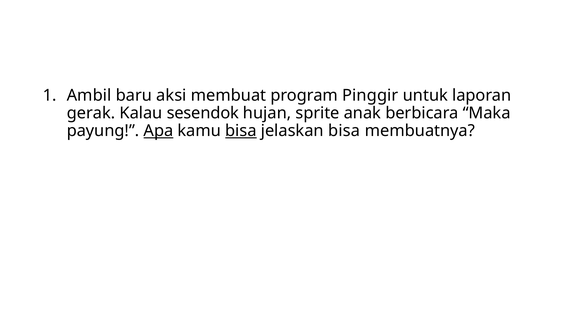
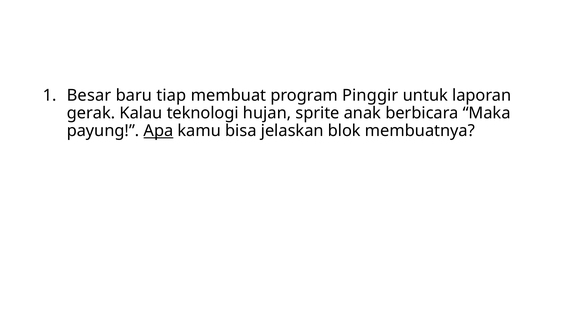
Ambil: Ambil -> Besar (89, 95)
aksi: aksi -> tiap (171, 95)
sesendok: sesendok -> teknologi (203, 113)
bisa underline: present -> none (241, 131)
jelaskan bisa: bisa -> blok (344, 131)
